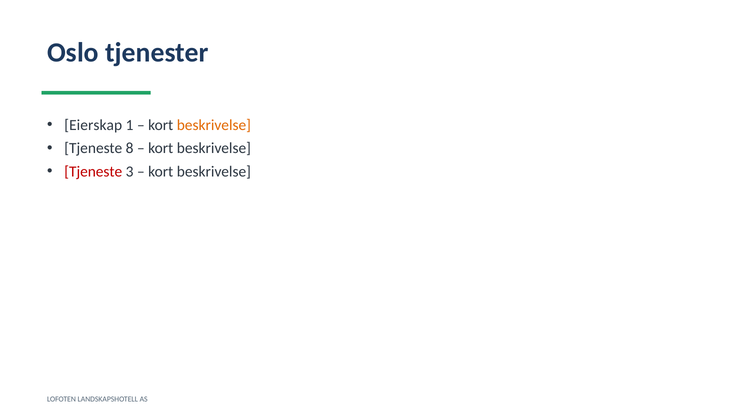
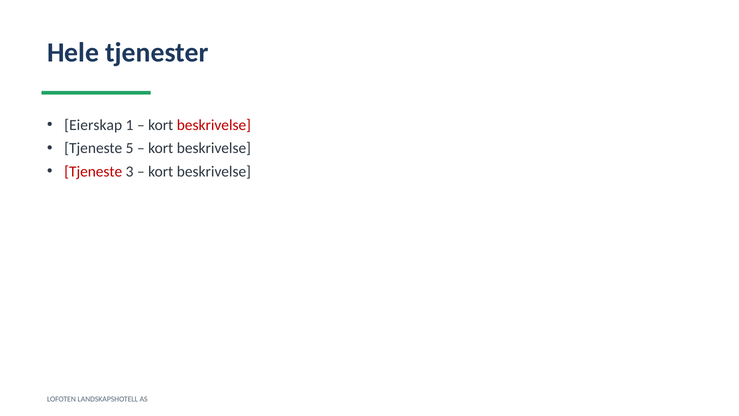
Oslo: Oslo -> Hele (73, 53)
beskrivelse colour: orange -> red (214, 125)
8: 8 -> 5 (130, 148)
